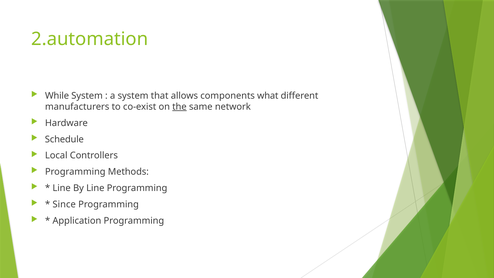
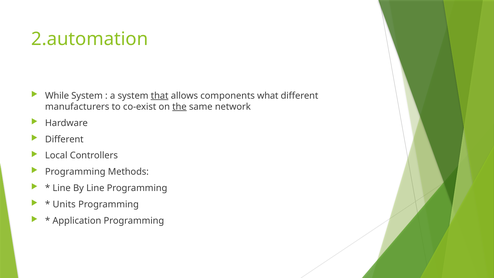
that underline: none -> present (160, 96)
Schedule: Schedule -> Different (64, 139)
Since: Since -> Units (64, 204)
